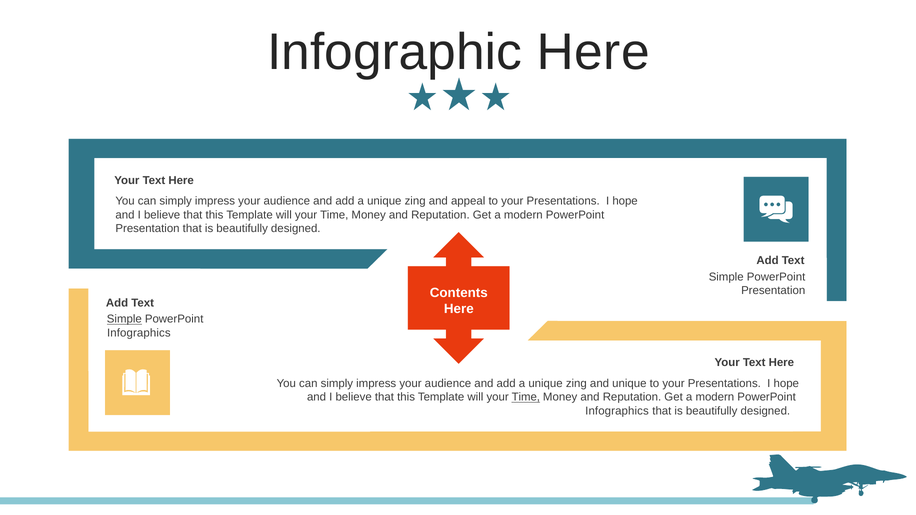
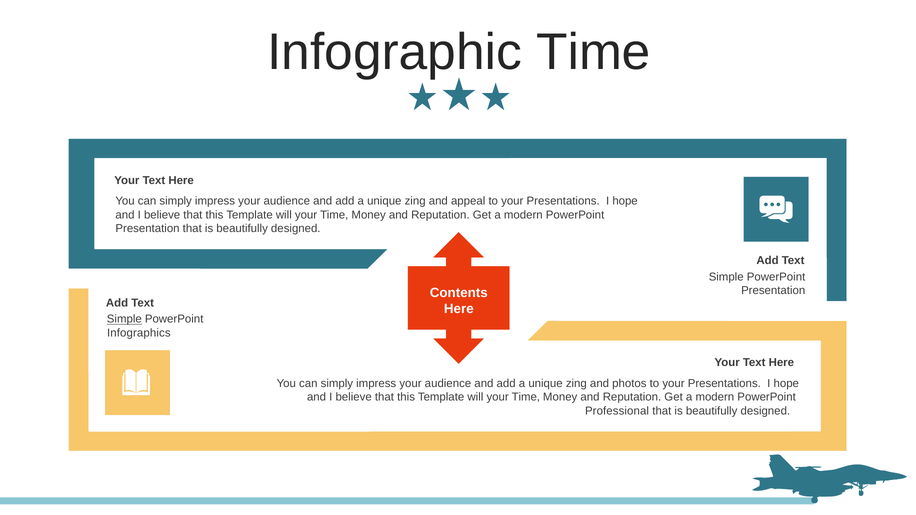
Infographic Here: Here -> Time (593, 52)
and unique: unique -> photos (629, 384)
Time underline: present -> none (526, 397)
Infographics: Infographics -> Professional (617, 411)
